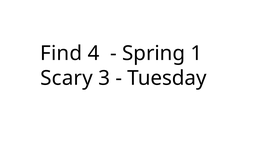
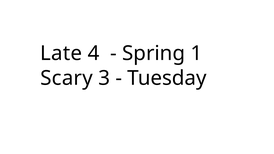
Find: Find -> Late (61, 53)
